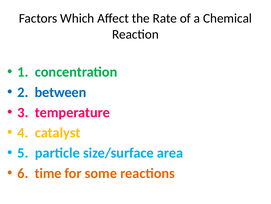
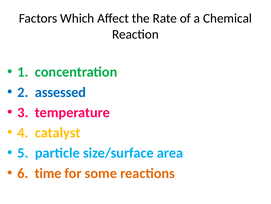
between: between -> assessed (60, 92)
